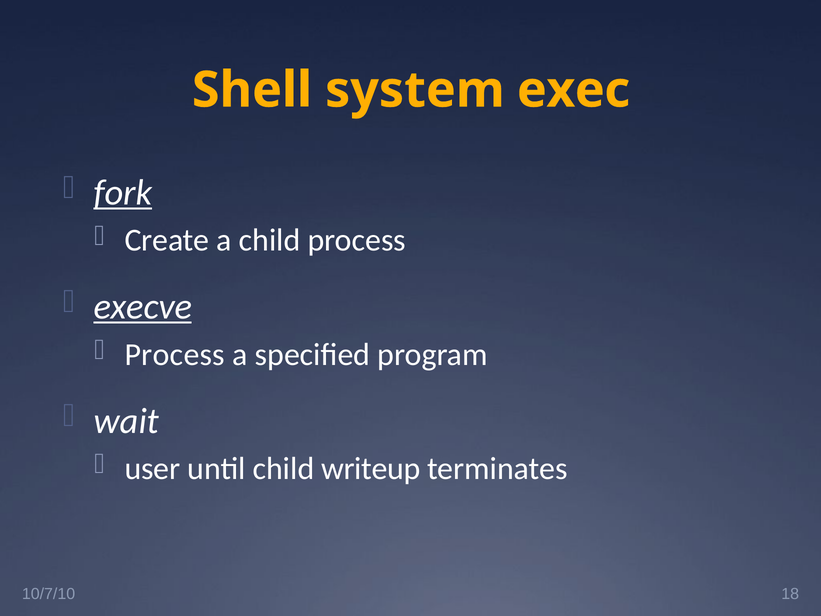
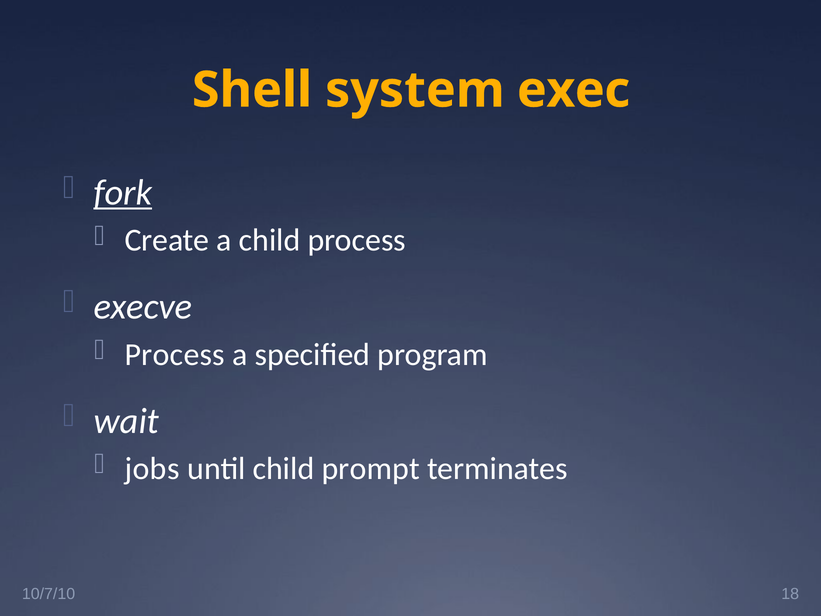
execve underline: present -> none (143, 307)
user: user -> jobs (152, 468)
writeup: writeup -> prompt (371, 468)
